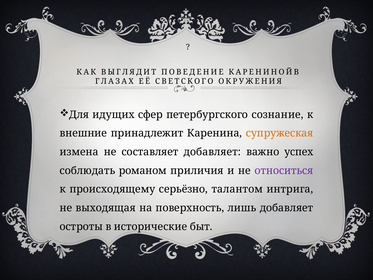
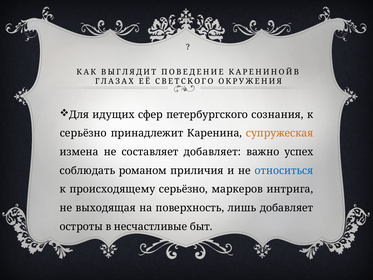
сознание: сознание -> сознания (277, 114)
внешние: внешние -> серьёзно (83, 133)
относиться colour: purple -> blue (284, 170)
талантом: талантом -> маркеров (237, 189)
исторические: исторические -> несчастливые (151, 226)
